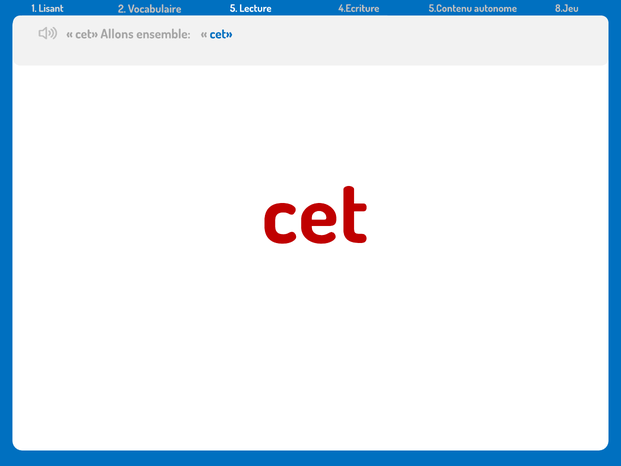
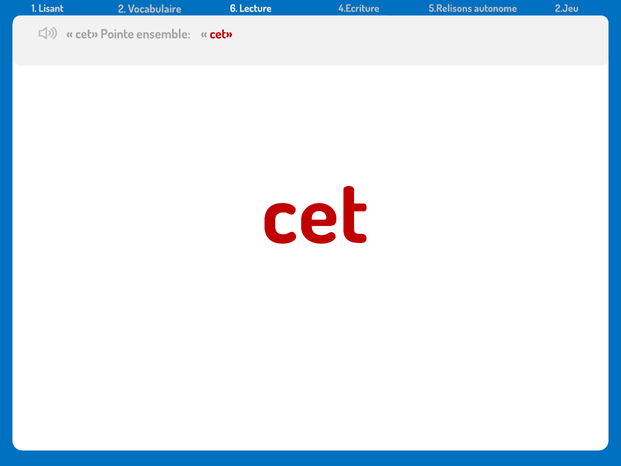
5: 5 -> 6 (234, 8)
5.Contenu: 5.Contenu -> 5.Relisons (450, 8)
8.Jeu: 8.Jeu -> 2.Jeu (567, 8)
Allons: Allons -> Pointe (117, 34)
cet colour: blue -> red (221, 34)
